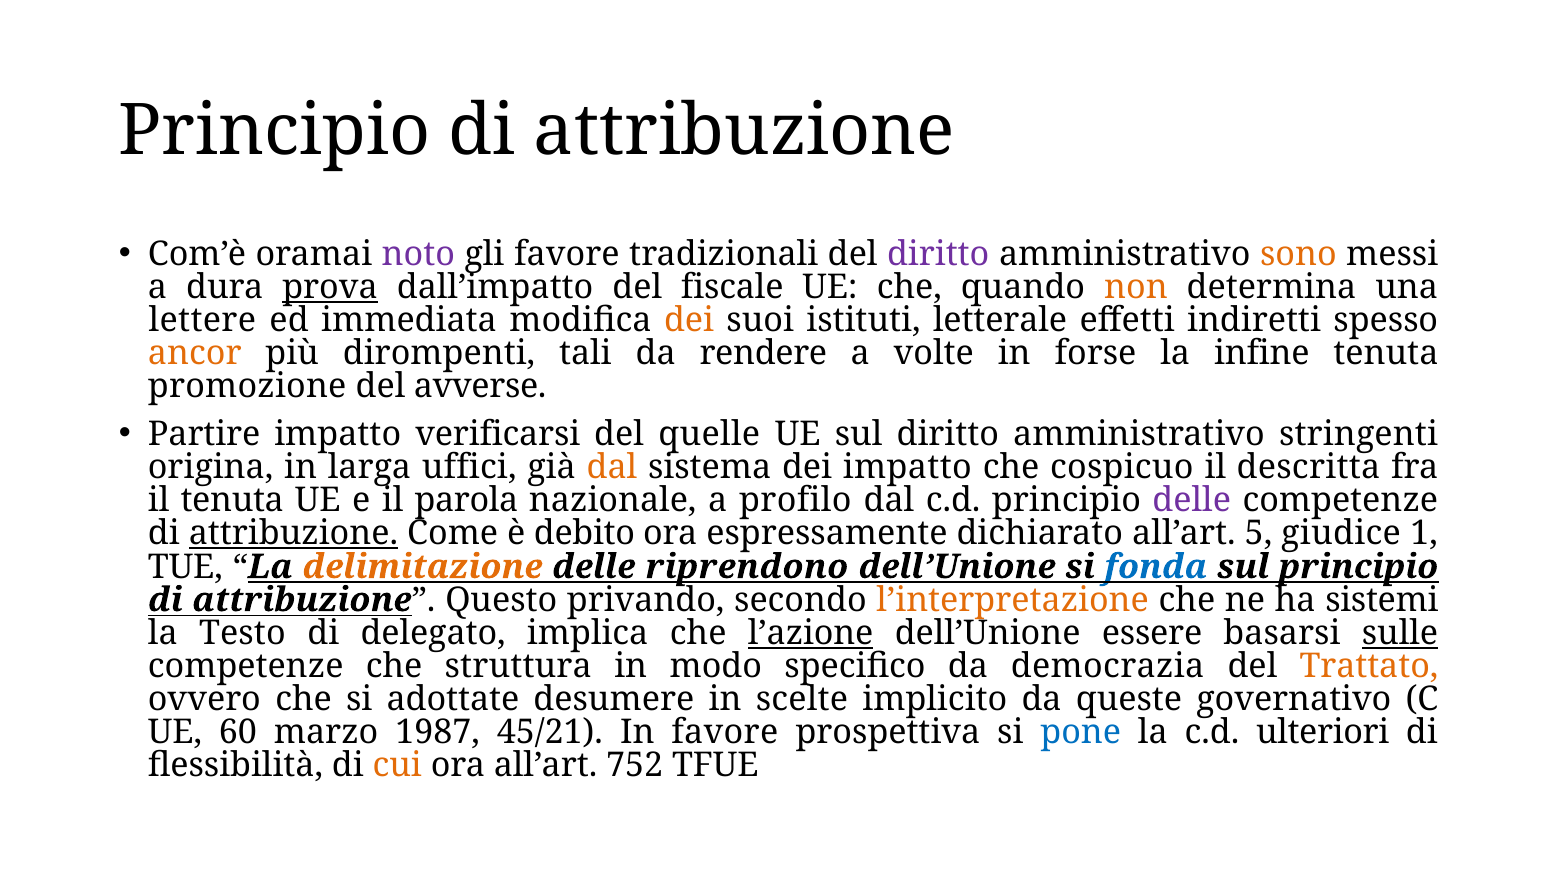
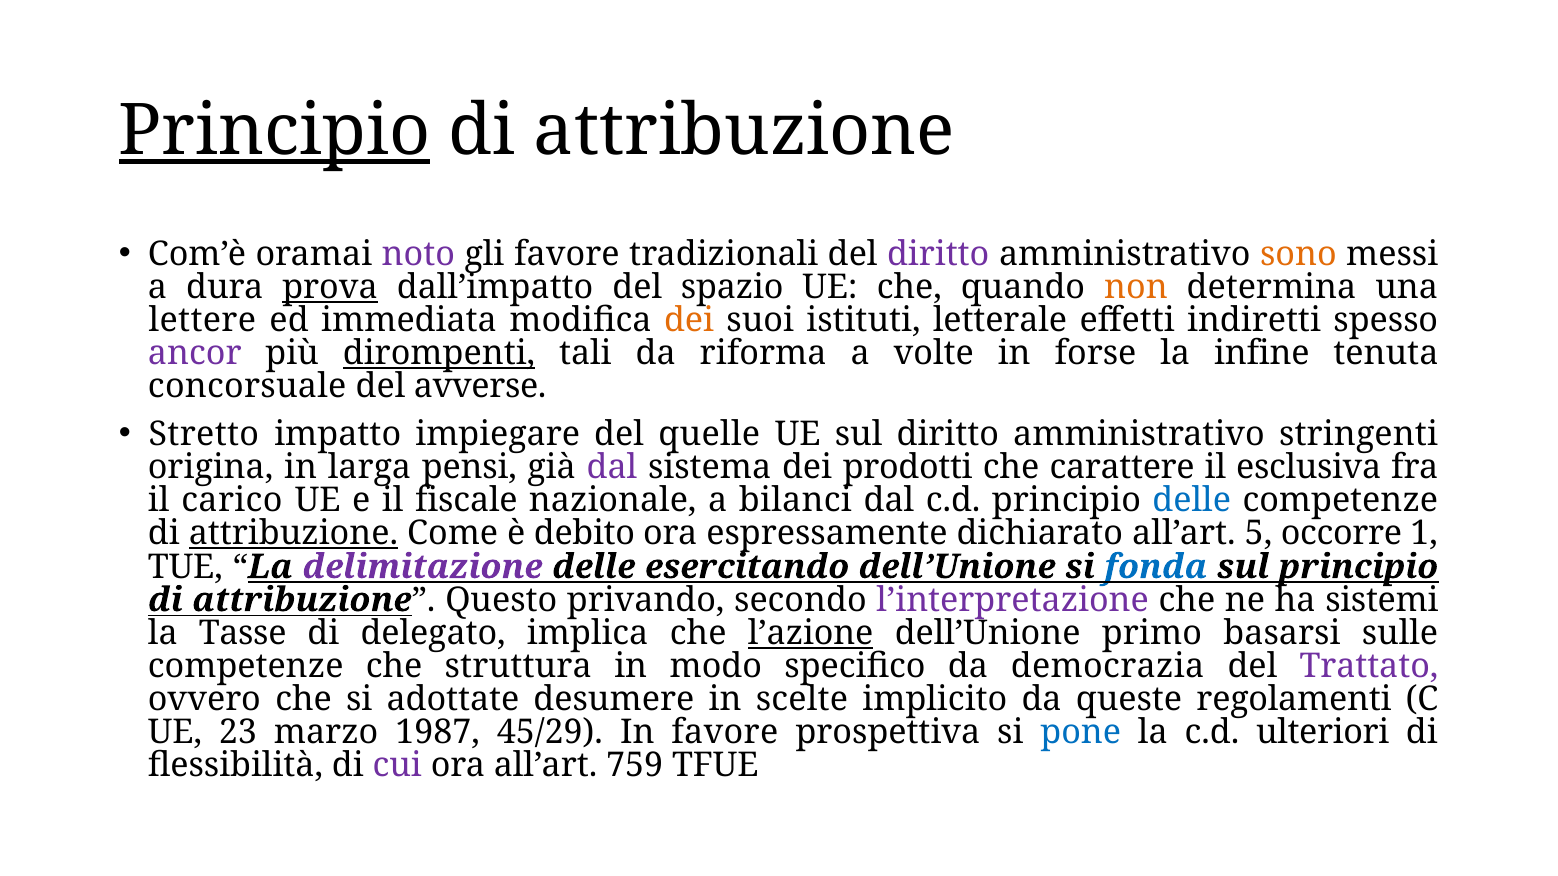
Principio underline: none -> present (275, 131)
fiscale: fiscale -> spazio (732, 287)
ancor colour: orange -> purple (195, 354)
dirompenti underline: none -> present (439, 354)
rendere: rendere -> riforma (763, 354)
promozione: promozione -> concorsuale (247, 387)
Partire: Partire -> Stretto (204, 435)
verificarsi: verificarsi -> impiegare (498, 435)
uffici: uffici -> pensi (469, 468)
dal colour: orange -> purple (612, 468)
dei impatto: impatto -> prodotti (908, 468)
cospicuo: cospicuo -> carattere (1122, 468)
descritta: descritta -> esclusiva (1309, 468)
il tenuta: tenuta -> carico (232, 501)
parola: parola -> fiscale (466, 501)
profilo: profilo -> bilanci (795, 501)
delle colour: purple -> blue (1192, 501)
giudice: giudice -> occorre (1341, 534)
delimitazione colour: orange -> purple (423, 567)
riprendono: riprendono -> esercitando (747, 567)
l’interpretazione colour: orange -> purple (1013, 600)
Testo: Testo -> Tasse (243, 633)
essere: essere -> primo (1152, 633)
sulle underline: present -> none (1400, 633)
Trattato colour: orange -> purple (1369, 666)
governativo: governativo -> regolamenti (1294, 700)
60: 60 -> 23 (238, 733)
45/21: 45/21 -> 45/29 (550, 733)
cui colour: orange -> purple (397, 766)
752: 752 -> 759 (635, 766)
